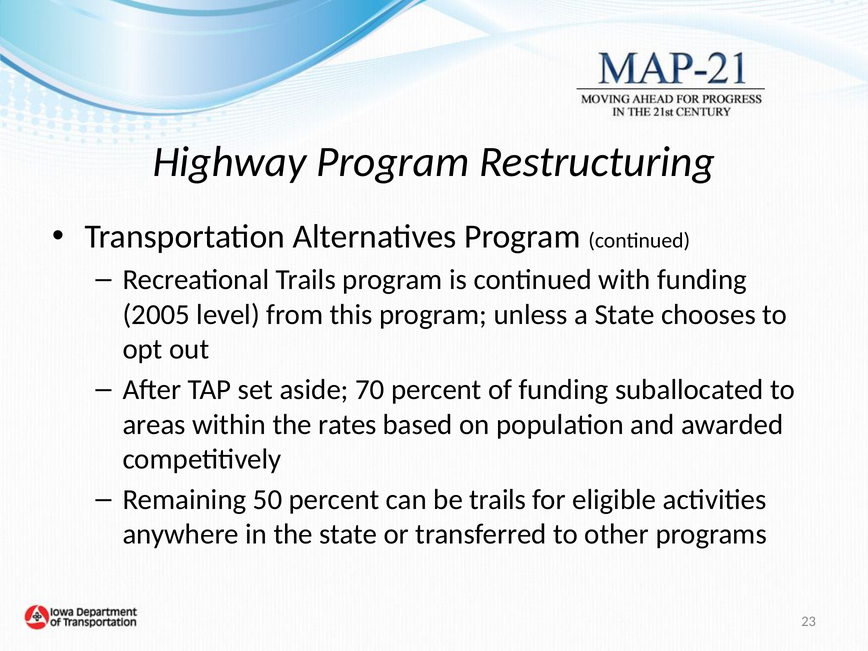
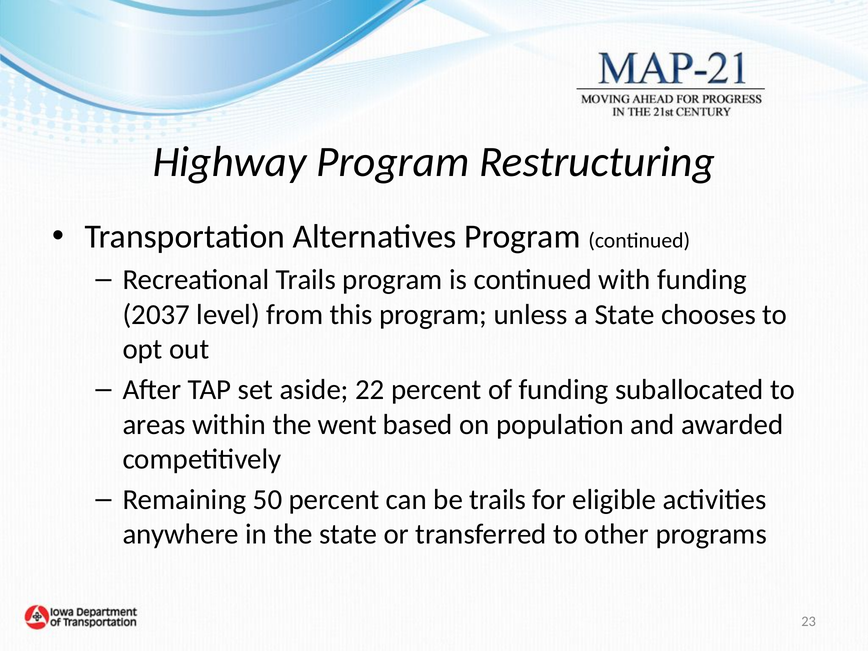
2005: 2005 -> 2037 (156, 315)
70: 70 -> 22 (370, 390)
rates: rates -> went (347, 424)
